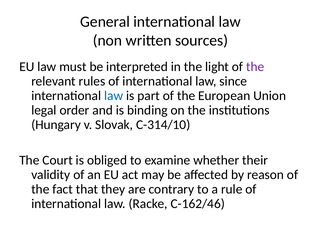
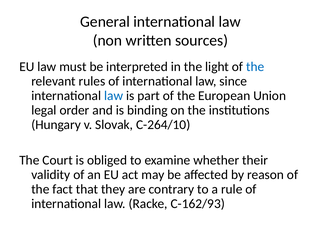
the colour: purple -> blue (255, 67)
C-314/10: C-314/10 -> C-264/10 (163, 125)
C-162/46: C-162/46 -> C-162/93 (198, 203)
